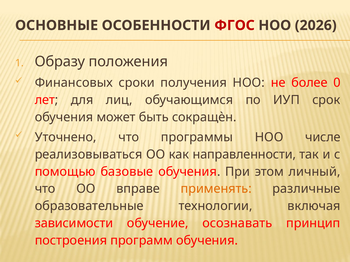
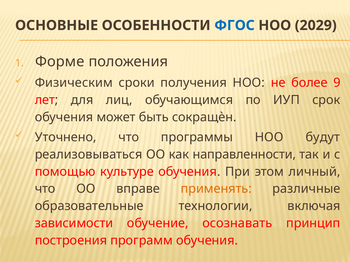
ФГОС colour: red -> blue (235, 25)
2026: 2026 -> 2029 (316, 25)
Образу: Образу -> Форме (60, 62)
Финансовых: Финансовых -> Физическим (74, 83)
0: 0 -> 9 (337, 83)
числе: числе -> будут (323, 137)
базовые: базовые -> культуре (127, 172)
